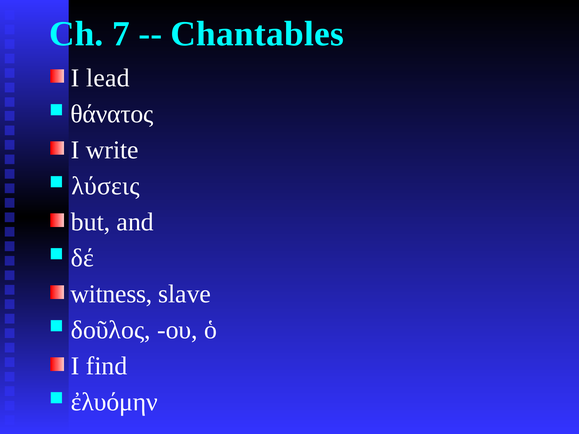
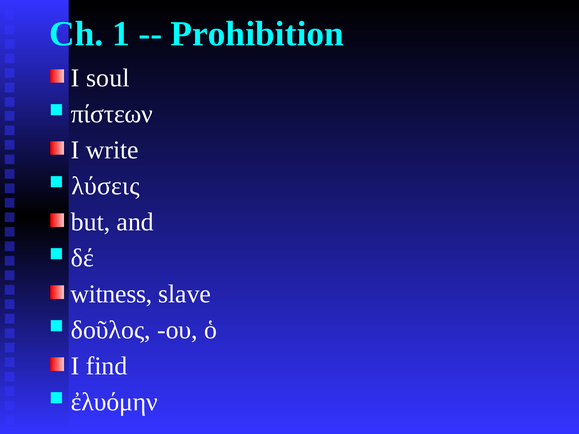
7: 7 -> 1 (121, 34)
Chantables: Chantables -> Prohibition (257, 34)
lead: lead -> soul (108, 78)
θάνατος: θάνατος -> πίστεων (112, 114)
